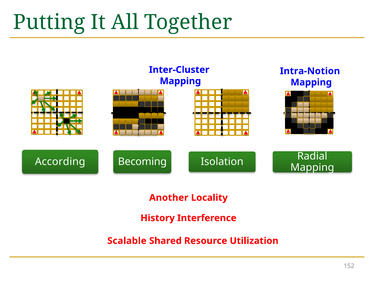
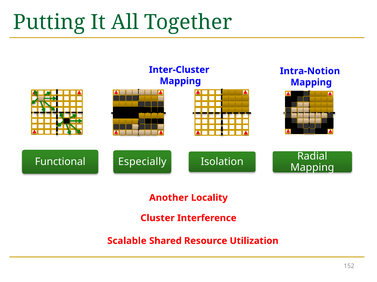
According: According -> Functional (60, 162)
Becoming: Becoming -> Especially (142, 162)
History: History -> Cluster (158, 219)
